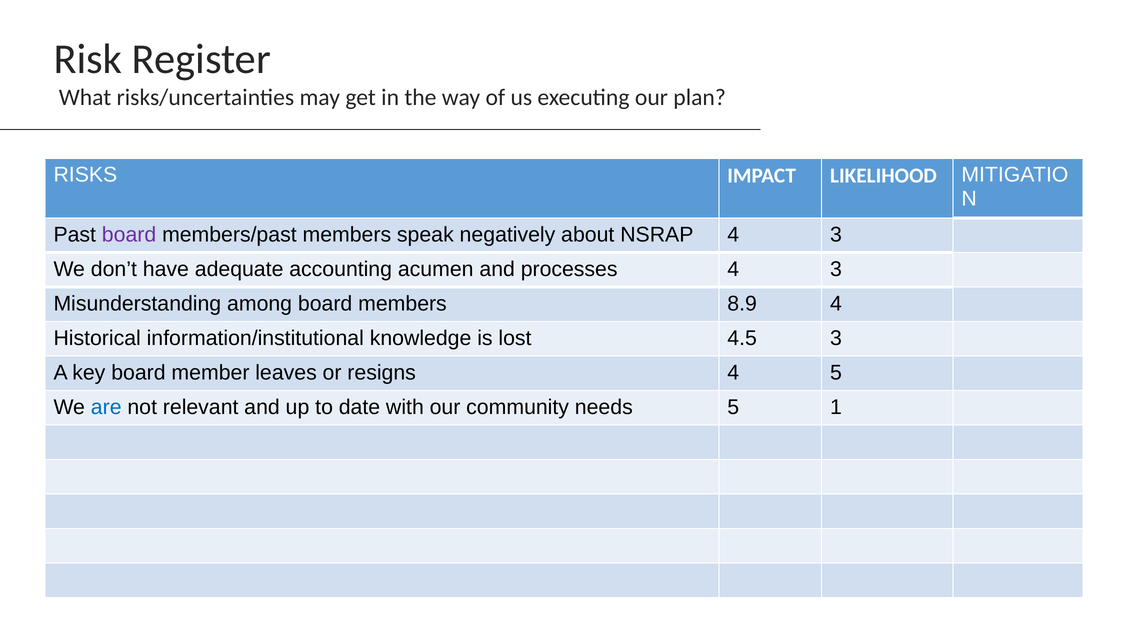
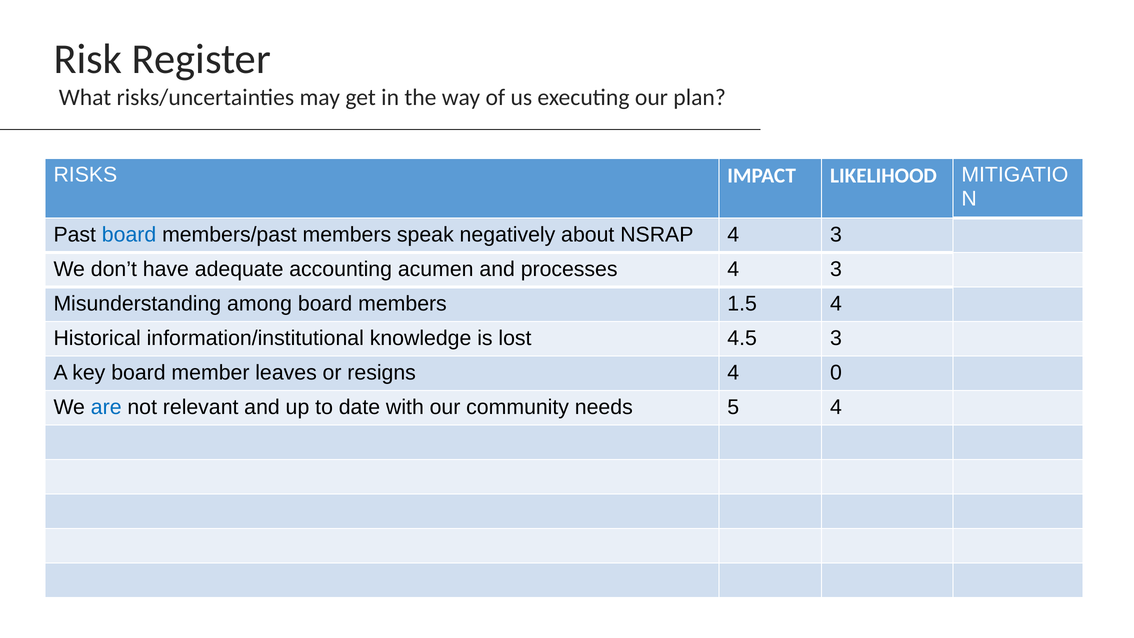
board colour: purple -> blue (129, 234)
8.9: 8.9 -> 1.5 (742, 303)
4 5: 5 -> 0 (836, 372)
5 1: 1 -> 4 (836, 407)
